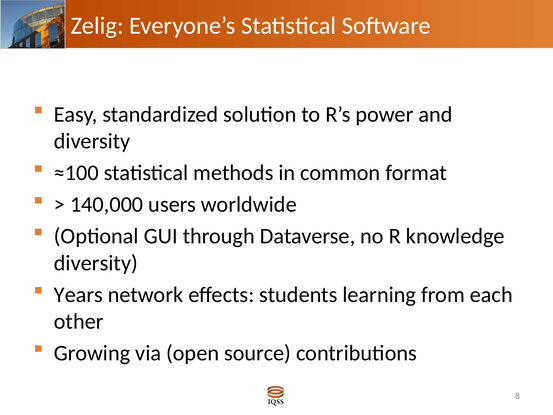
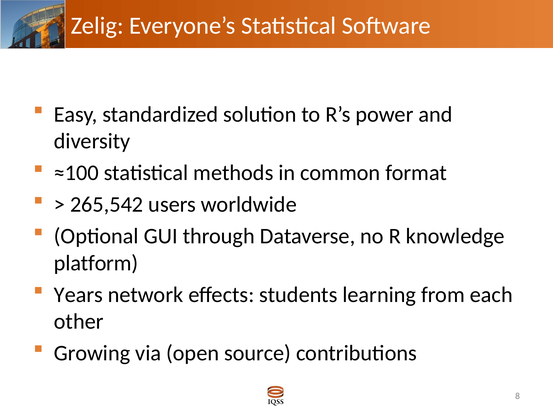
140,000: 140,000 -> 265,542 (107, 205)
diversity: diversity -> platform (96, 263)
